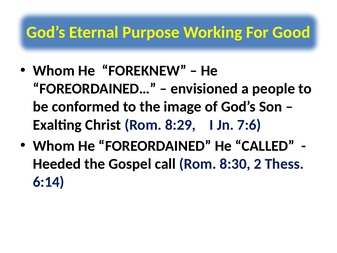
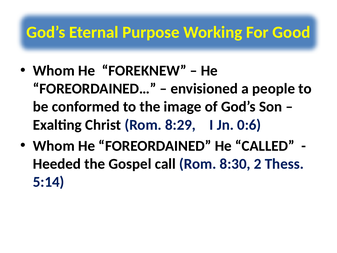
7:6: 7:6 -> 0:6 (249, 125)
6:14: 6:14 -> 5:14 (49, 182)
